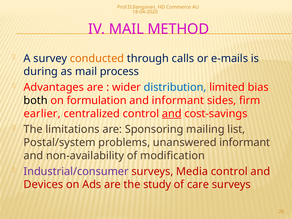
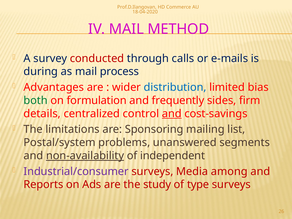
conducted colour: orange -> red (97, 58)
both colour: black -> green (36, 100)
and informant: informant -> frequently (178, 100)
earlier: earlier -> details (42, 114)
unanswered informant: informant -> segments (245, 143)
non-availability underline: none -> present (85, 156)
modification: modification -> independent (173, 156)
Media control: control -> among (229, 171)
Devices: Devices -> Reports (43, 185)
care: care -> type (198, 185)
